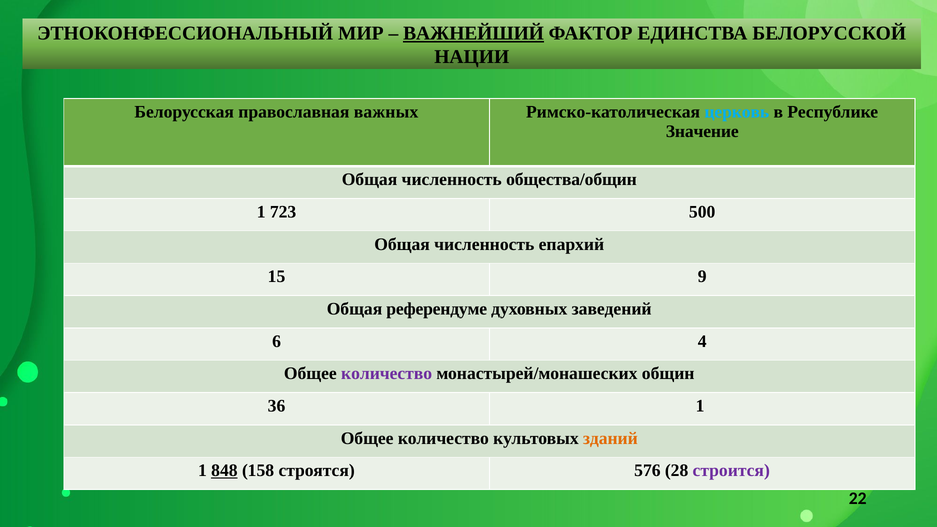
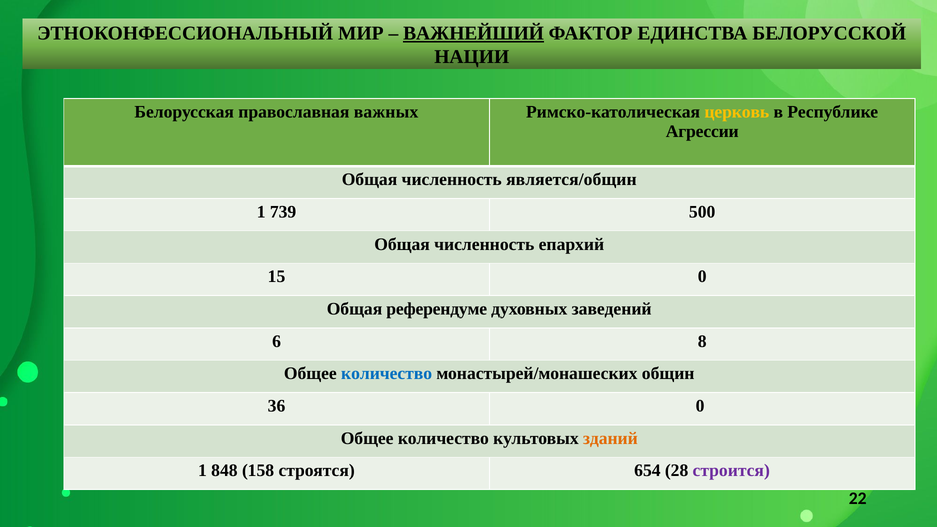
церковь colour: light blue -> yellow (737, 112)
Значение: Значение -> Агрессии (702, 131)
общества/общин: общества/общин -> является/общин (571, 180)
723: 723 -> 739 (283, 212)
15 9: 9 -> 0 (702, 277)
4: 4 -> 8 (702, 341)
количество colour: purple -> blue (387, 374)
36 1: 1 -> 0 (700, 406)
848 underline: present -> none (224, 471)
576: 576 -> 654 (647, 471)
